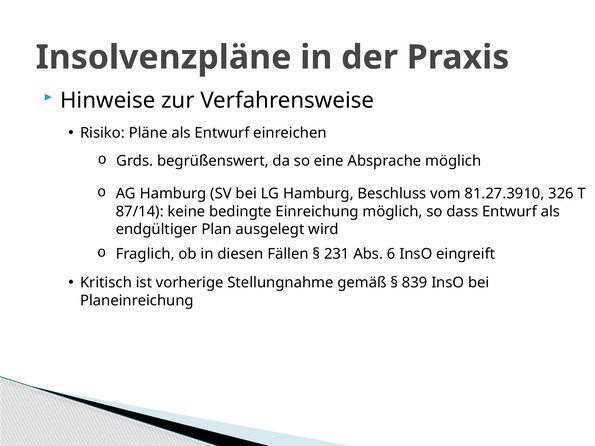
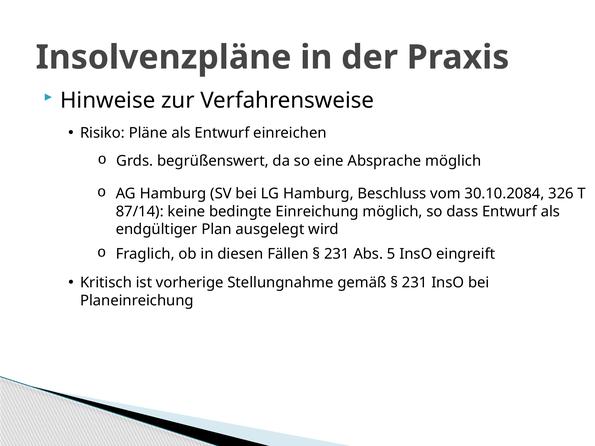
81.27.3910: 81.27.3910 -> 30.10.2084 (504, 194)
6: 6 -> 5 (391, 254)
839: 839 -> 231 (415, 283)
